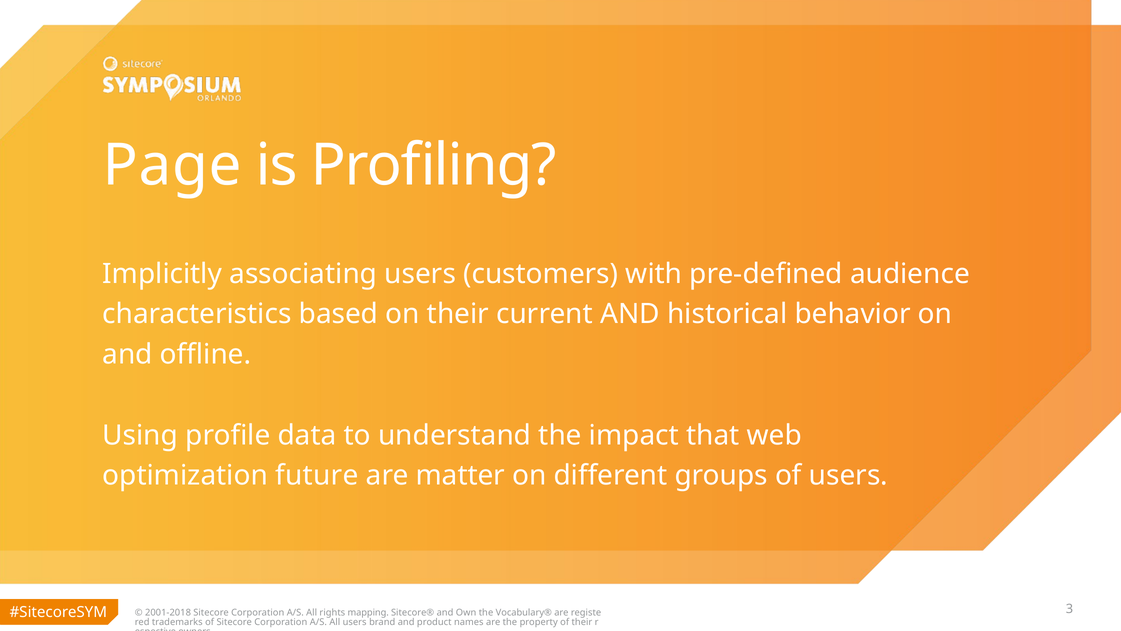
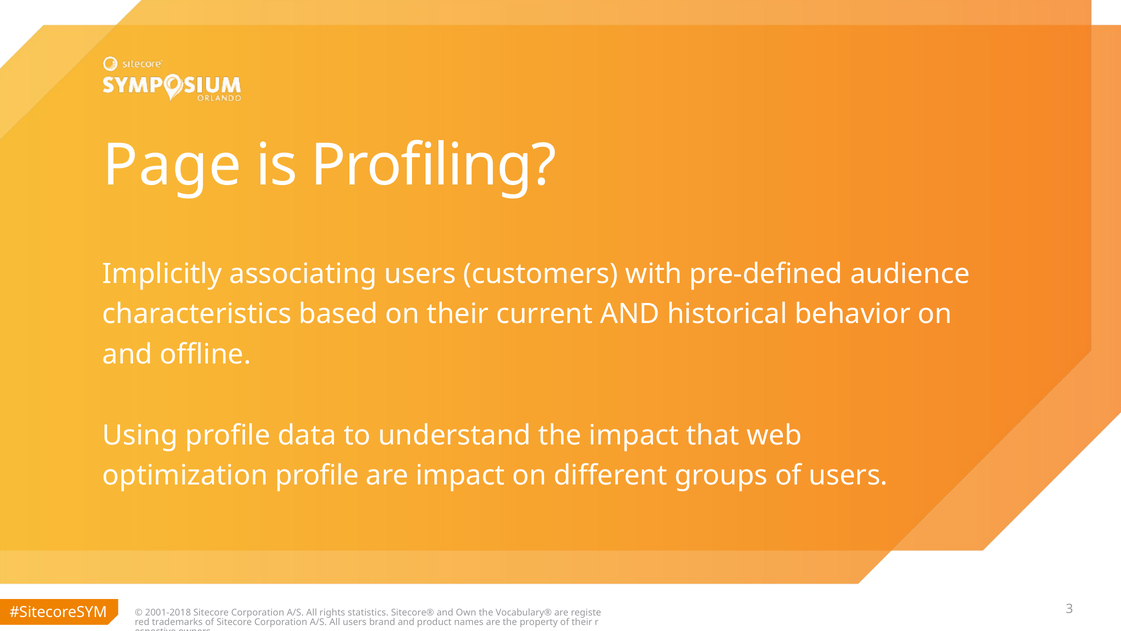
optimization future: future -> profile (317, 475)
are matter: matter -> impact (460, 475)
mapping: mapping -> statistics (368, 612)
